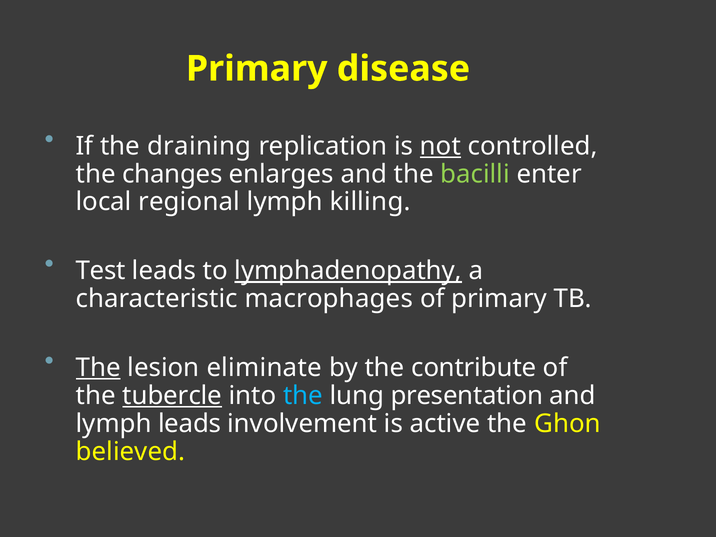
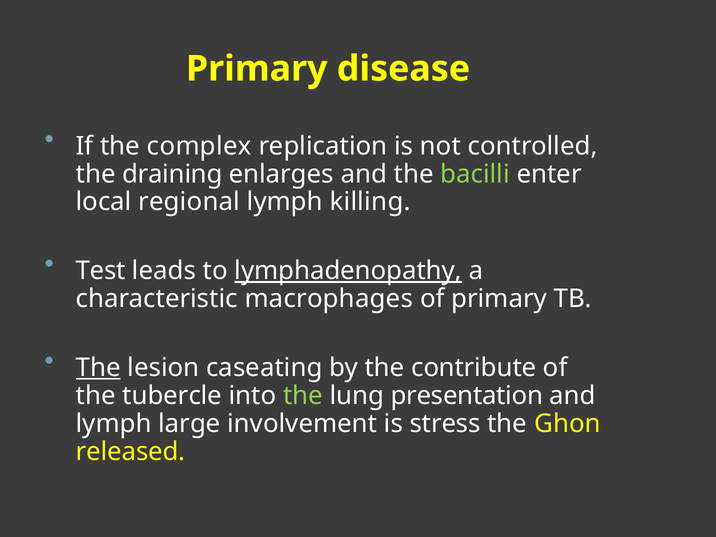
draining: draining -> complex (199, 146)
not underline: present -> none (440, 146)
changes: changes -> draining (172, 174)
eliminate: eliminate -> caseating (264, 368)
tubercle underline: present -> none (172, 396)
the colour: light blue -> light green (303, 396)
lymph leads: leads -> large (189, 424)
active: active -> stress (445, 424)
believed: believed -> released (131, 451)
